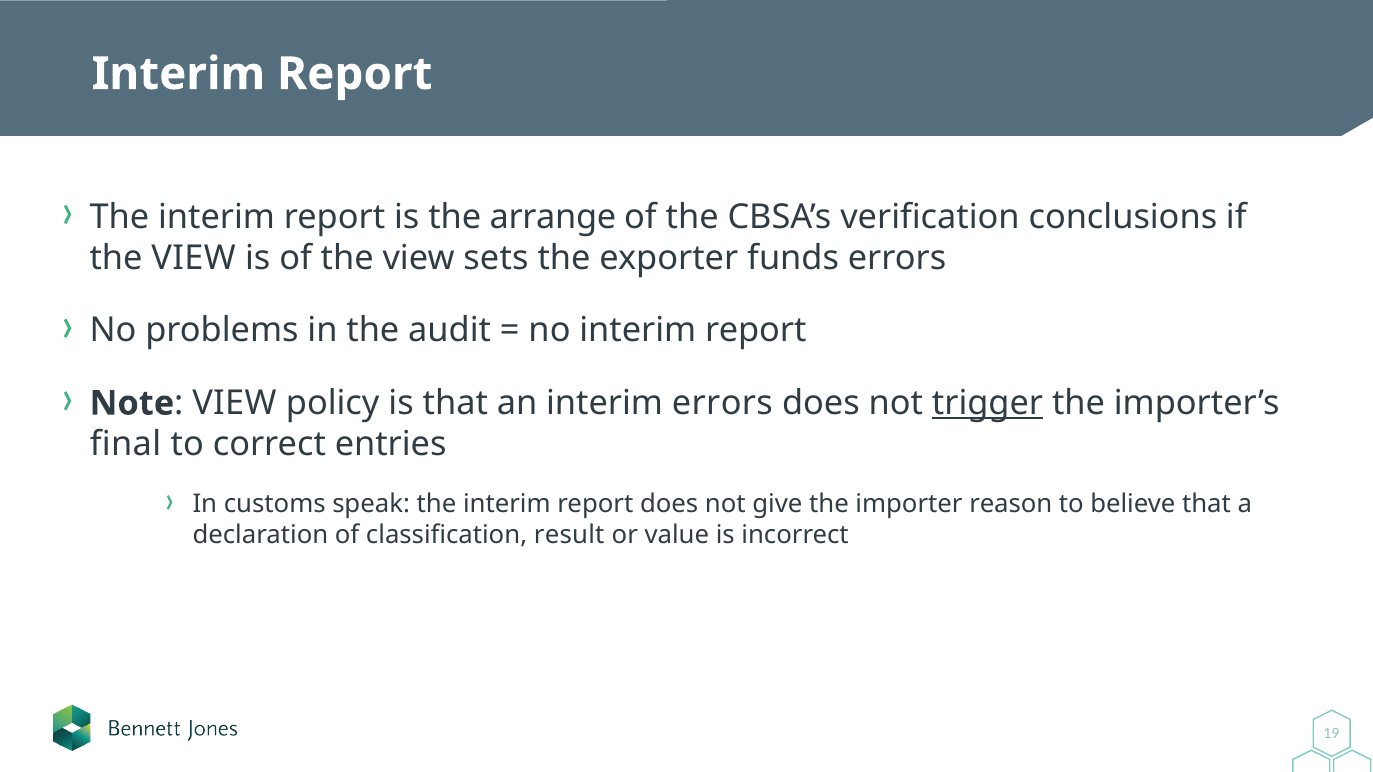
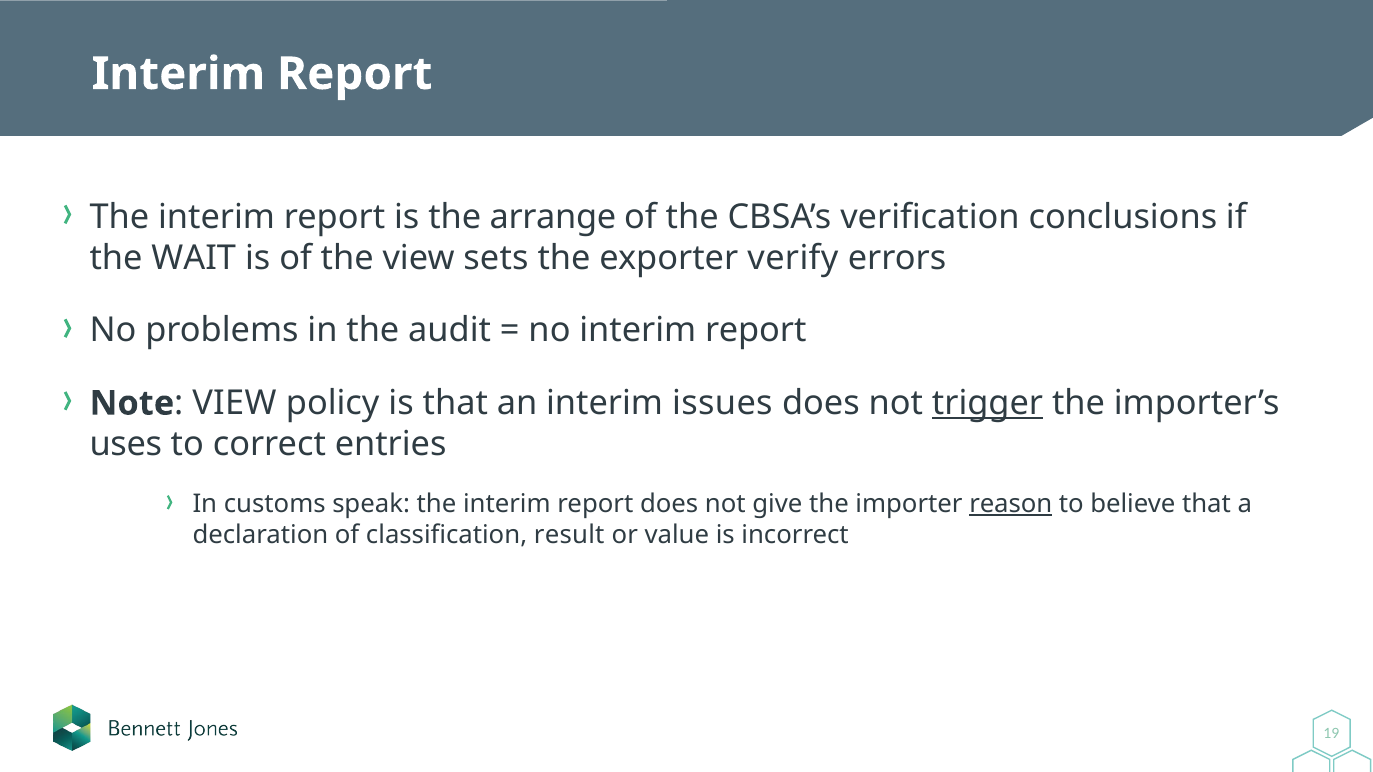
VIEW: VIEW -> WAIT (194, 258)
funds: funds -> verify (793, 258)
interim errors: errors -> issues (722, 403)
final: final -> uses (126, 445)
reason underline: none -> present (1011, 504)
